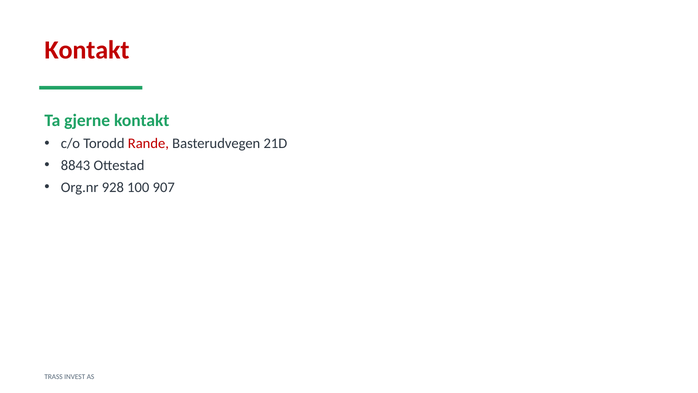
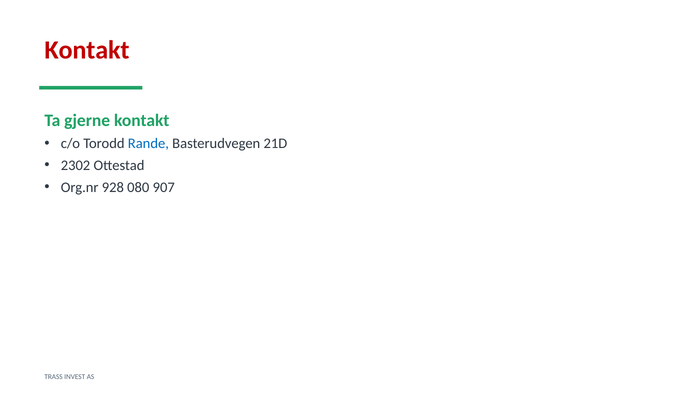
Rande colour: red -> blue (148, 144)
8843: 8843 -> 2302 (76, 165)
100: 100 -> 080 (138, 187)
